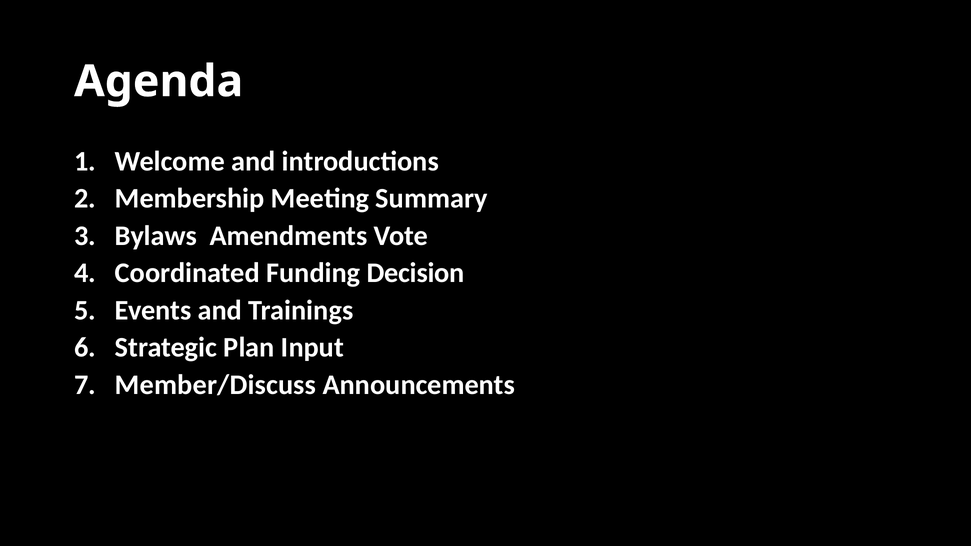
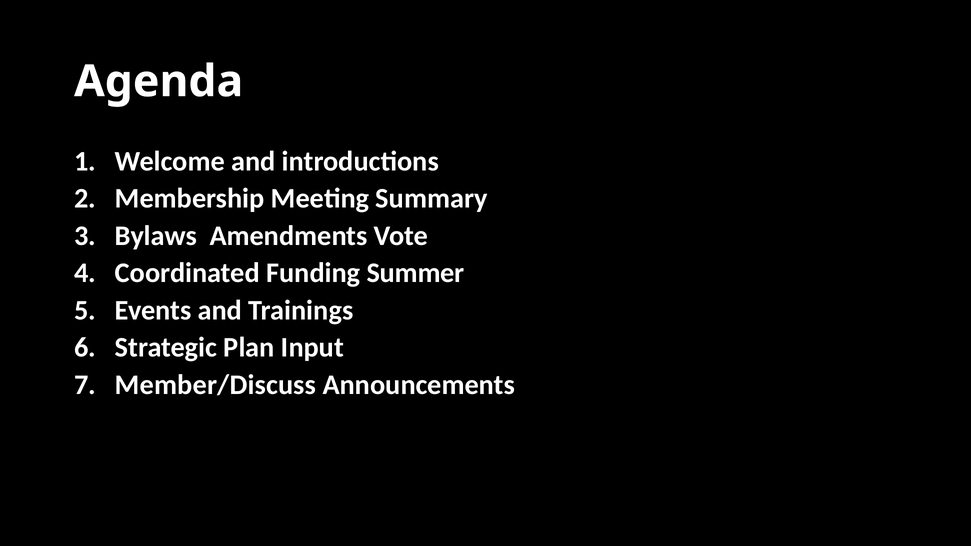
Decision: Decision -> Summer (416, 273)
